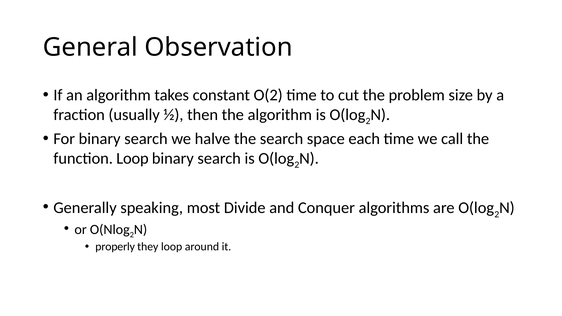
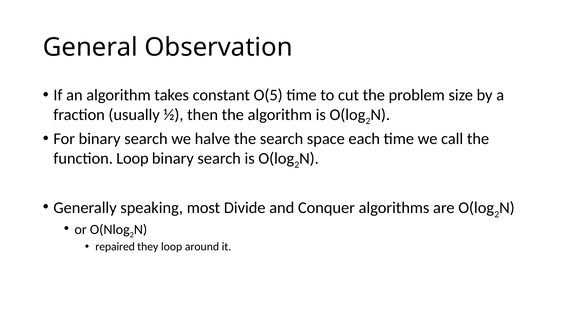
O(2: O(2 -> O(5 (268, 95)
properly: properly -> repaired (115, 247)
